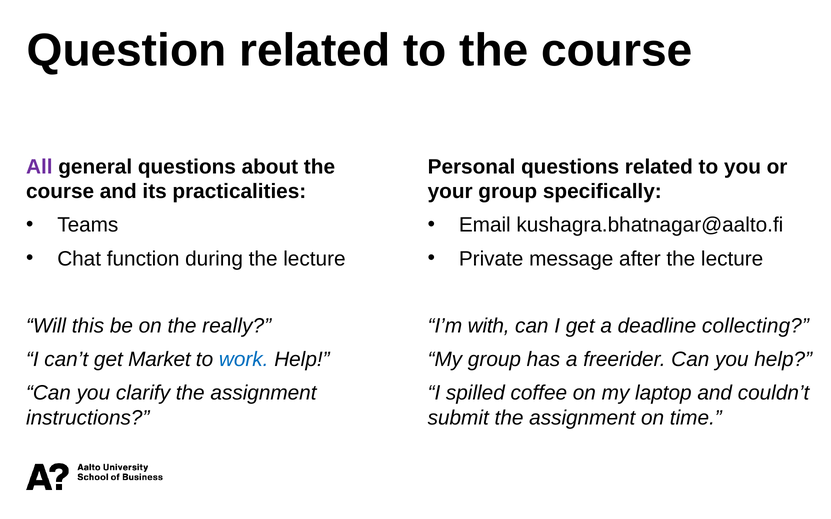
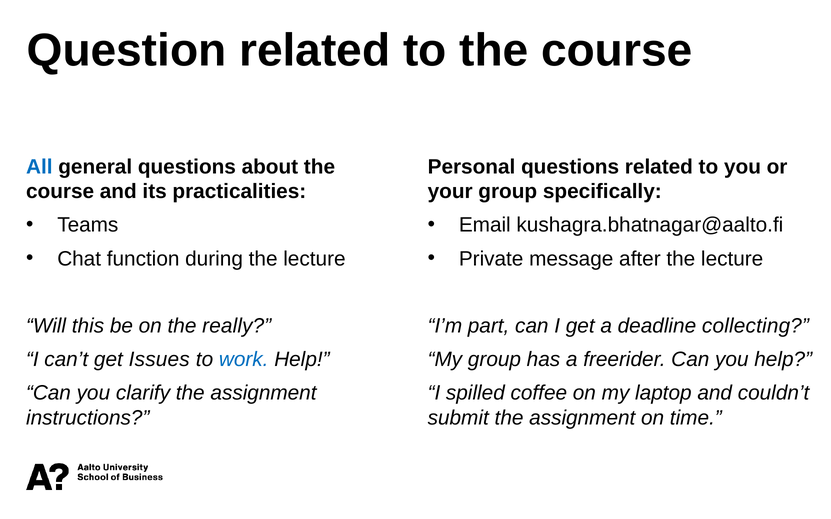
All colour: purple -> blue (39, 167)
with: with -> part (489, 326)
Market: Market -> Issues (159, 360)
